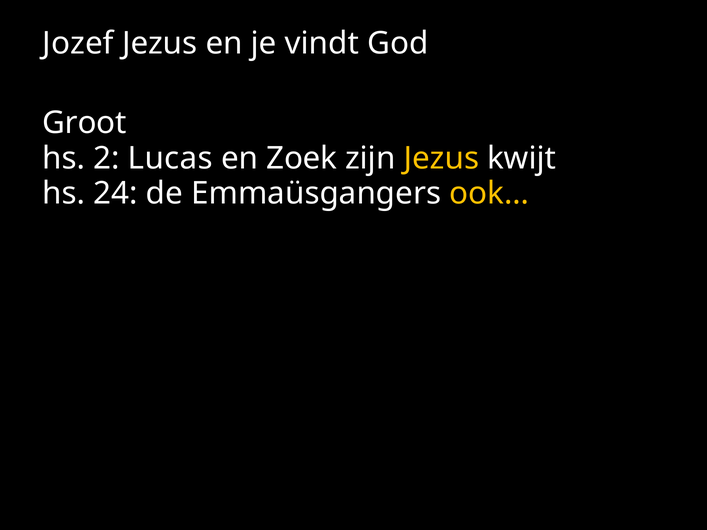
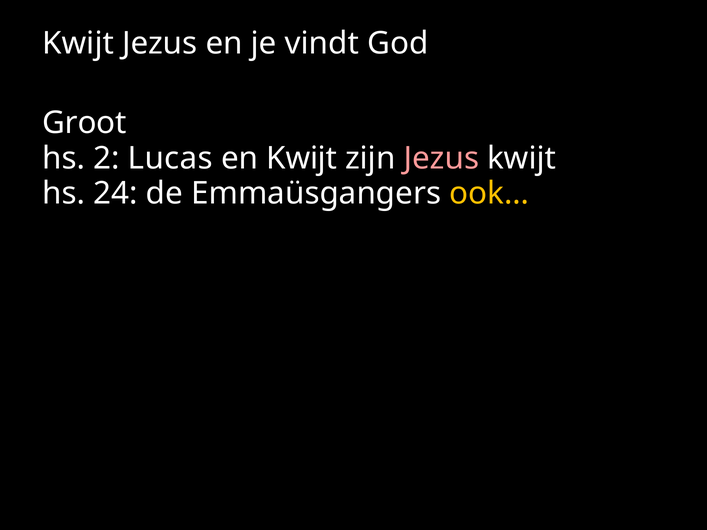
Jozef: Jozef -> Kwijt (78, 43)
en Zoek: Zoek -> Kwijt (302, 158)
Jezus colour: yellow -> pink (441, 158)
